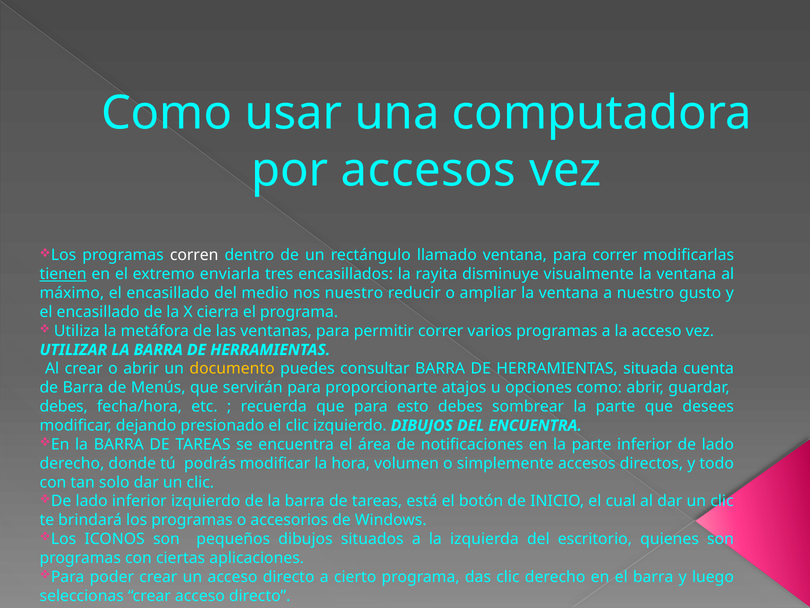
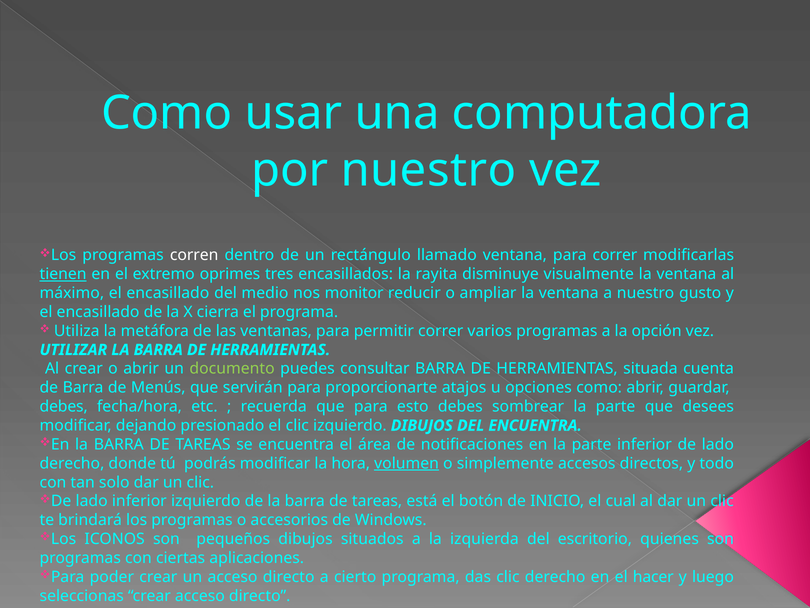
por accesos: accesos -> nuestro (428, 170)
enviarla: enviarla -> oprimes (230, 274)
nos nuestro: nuestro -> monitor (354, 293)
la acceso: acceso -> opción (657, 331)
documento colour: yellow -> light green (232, 368)
volumen underline: none -> present (407, 463)
el barra: barra -> hacer (653, 577)
